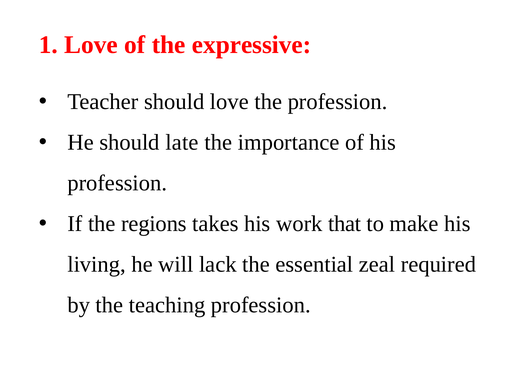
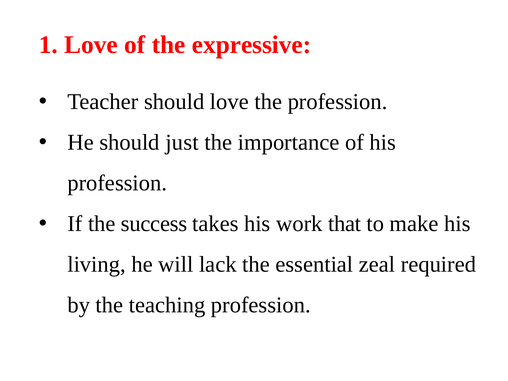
late: late -> just (182, 143)
regions: regions -> success (154, 224)
